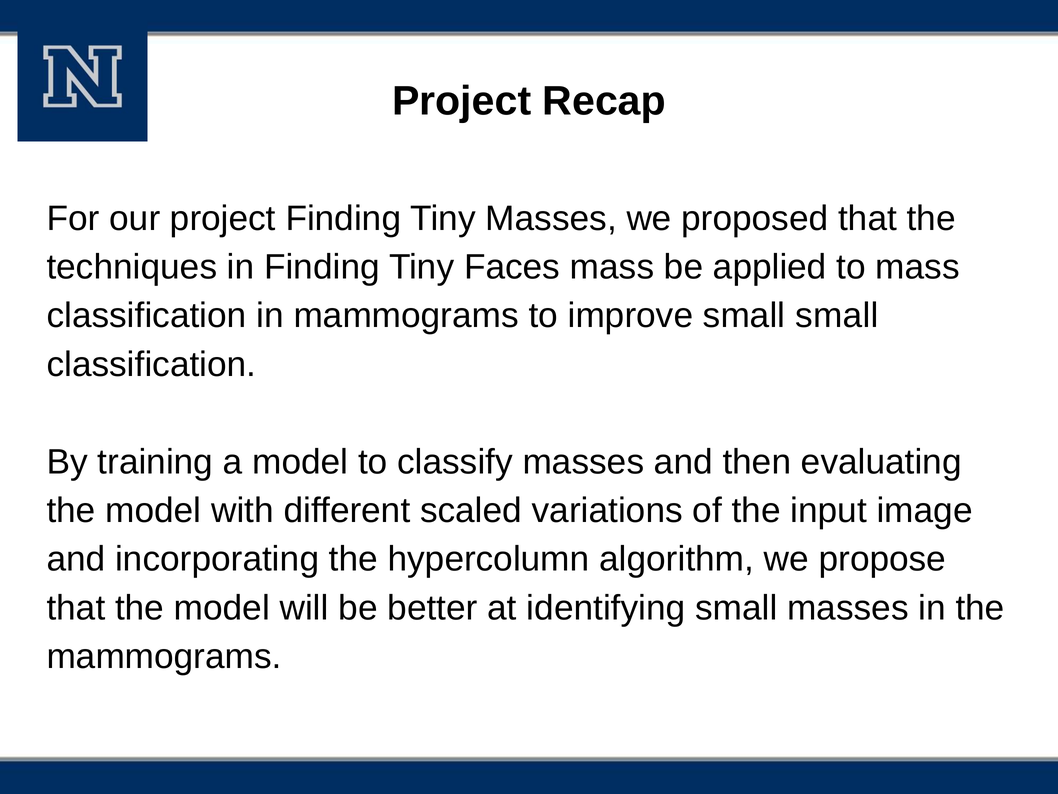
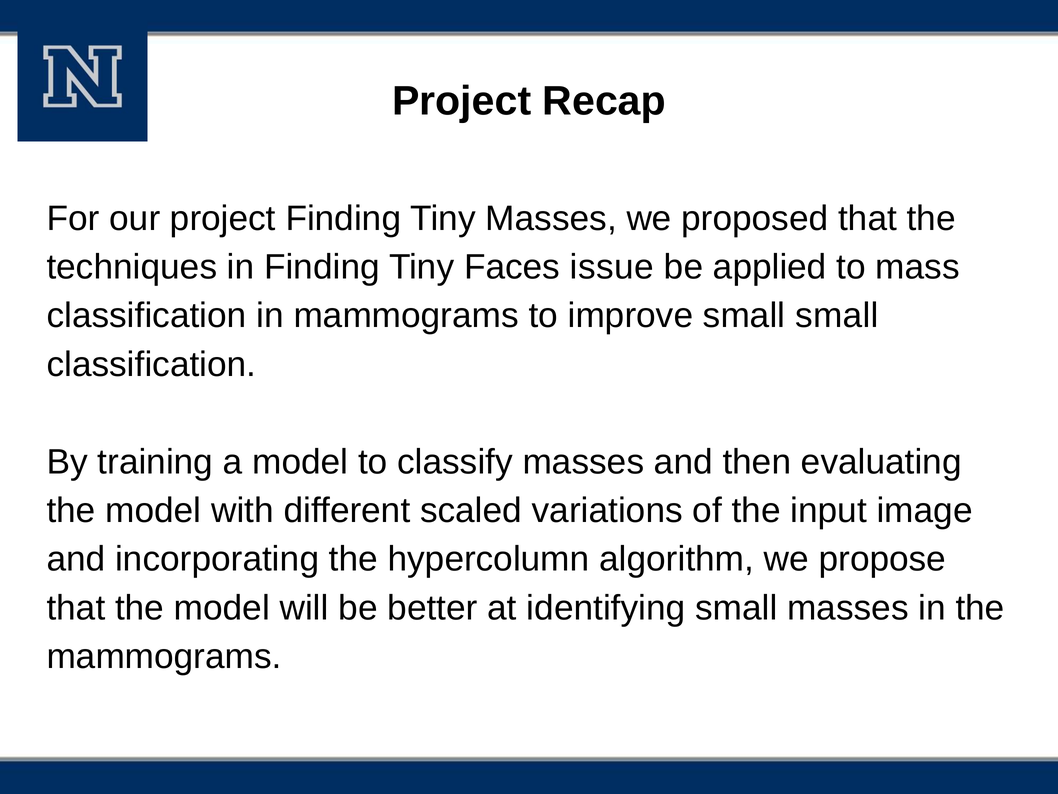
Faces mass: mass -> issue (612, 267)
